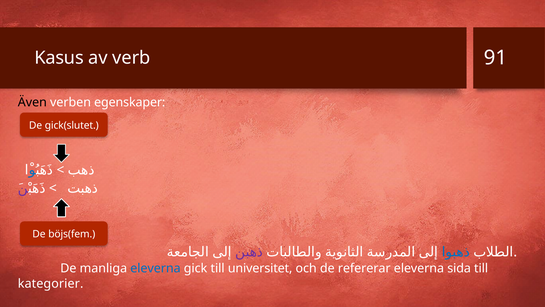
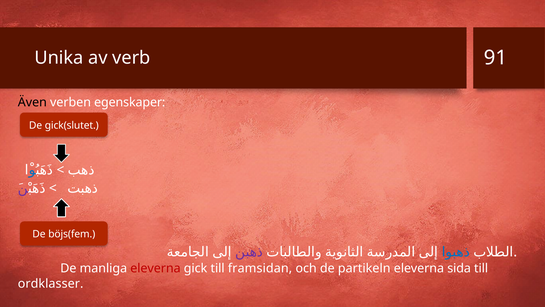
Kasus: Kasus -> Unika (59, 58)
eleverna colour: blue -> red (155, 268)
universitet: universitet -> framsidan (260, 268)
refererar: refererar -> partikeln (364, 268)
kategorier: kategorier -> ordklasser (51, 283)
